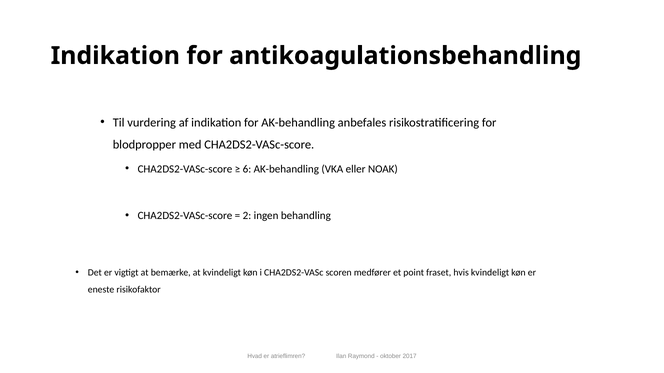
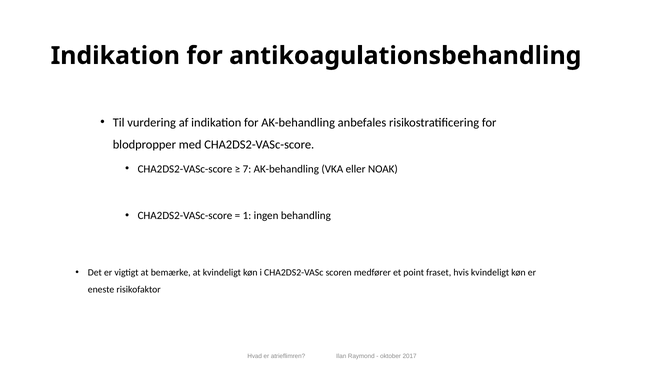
6: 6 -> 7 (247, 169)
2: 2 -> 1 (247, 216)
